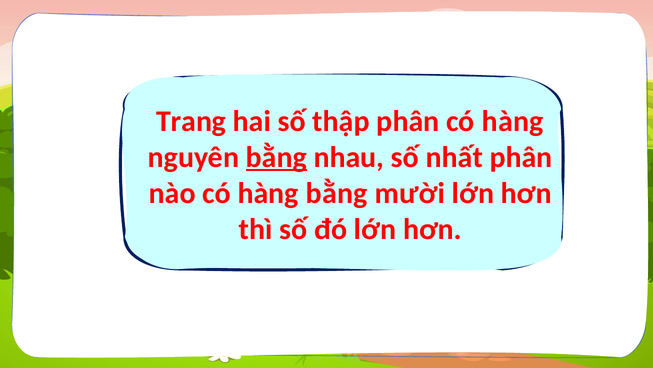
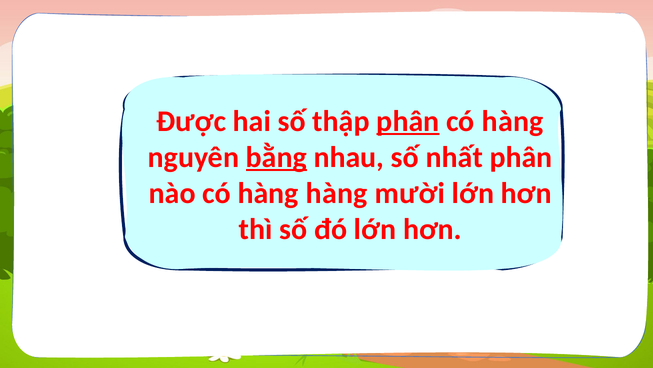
Trang: Trang -> Được (191, 121)
phân underline: none -> present (408, 121)
hàng bằng: bằng -> hàng (337, 193)
